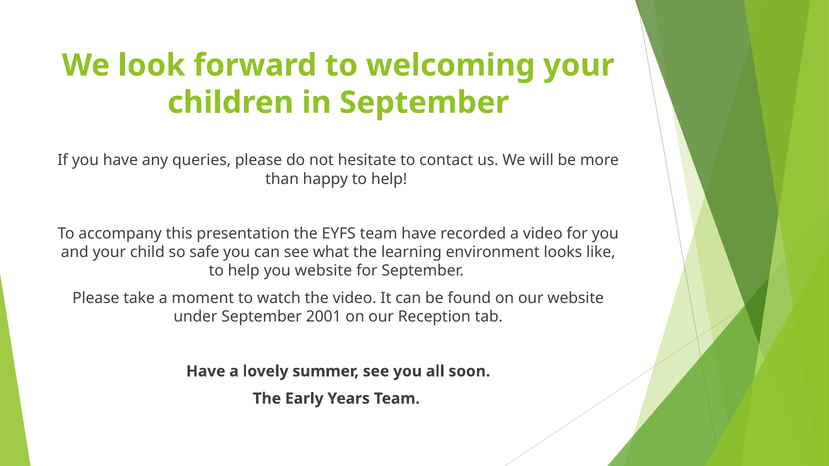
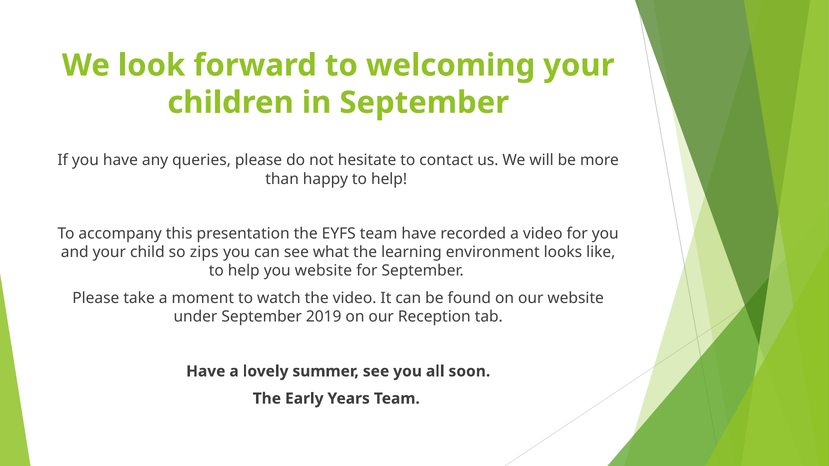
safe: safe -> zips (204, 252)
2001: 2001 -> 2019 (324, 317)
